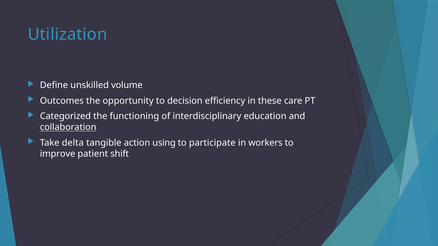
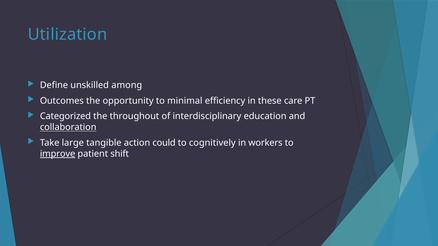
volume: volume -> among (127, 85)
decision: decision -> minimal (185, 101)
functioning: functioning -> throughout (134, 116)
delta: delta -> large (73, 143)
using: using -> could (164, 143)
participate: participate -> cognitively (212, 143)
improve underline: none -> present (58, 154)
